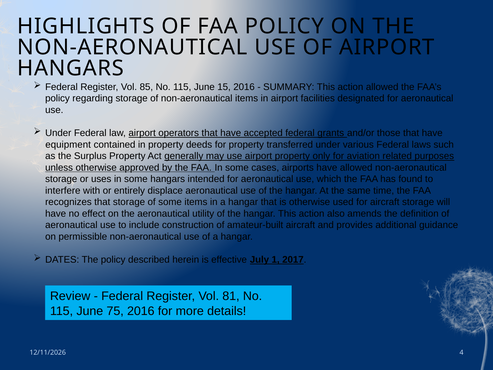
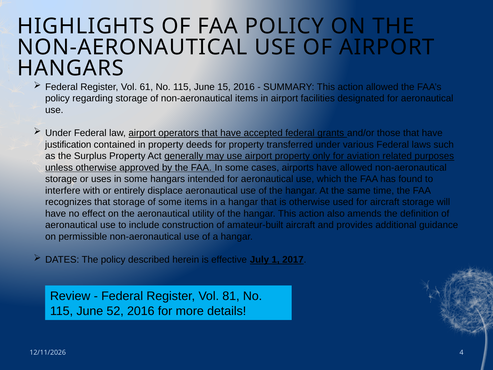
85: 85 -> 61 (146, 87)
equipment: equipment -> justification (68, 144)
75: 75 -> 52 (115, 311)
